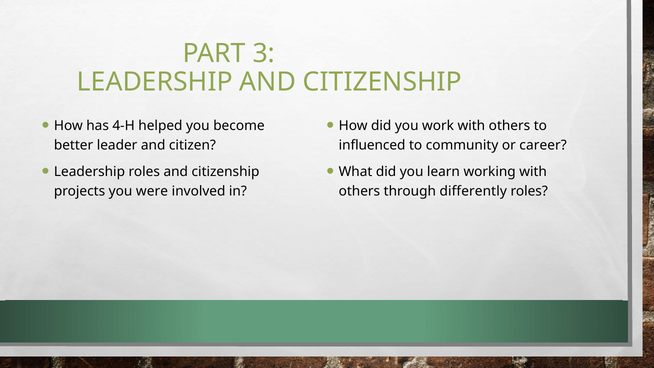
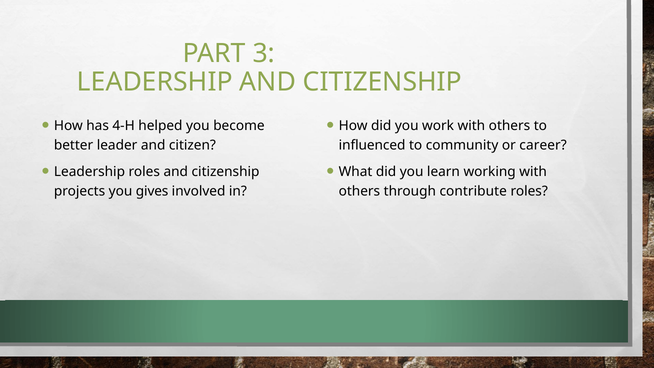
were: were -> gives (152, 191)
differently: differently -> contribute (473, 191)
